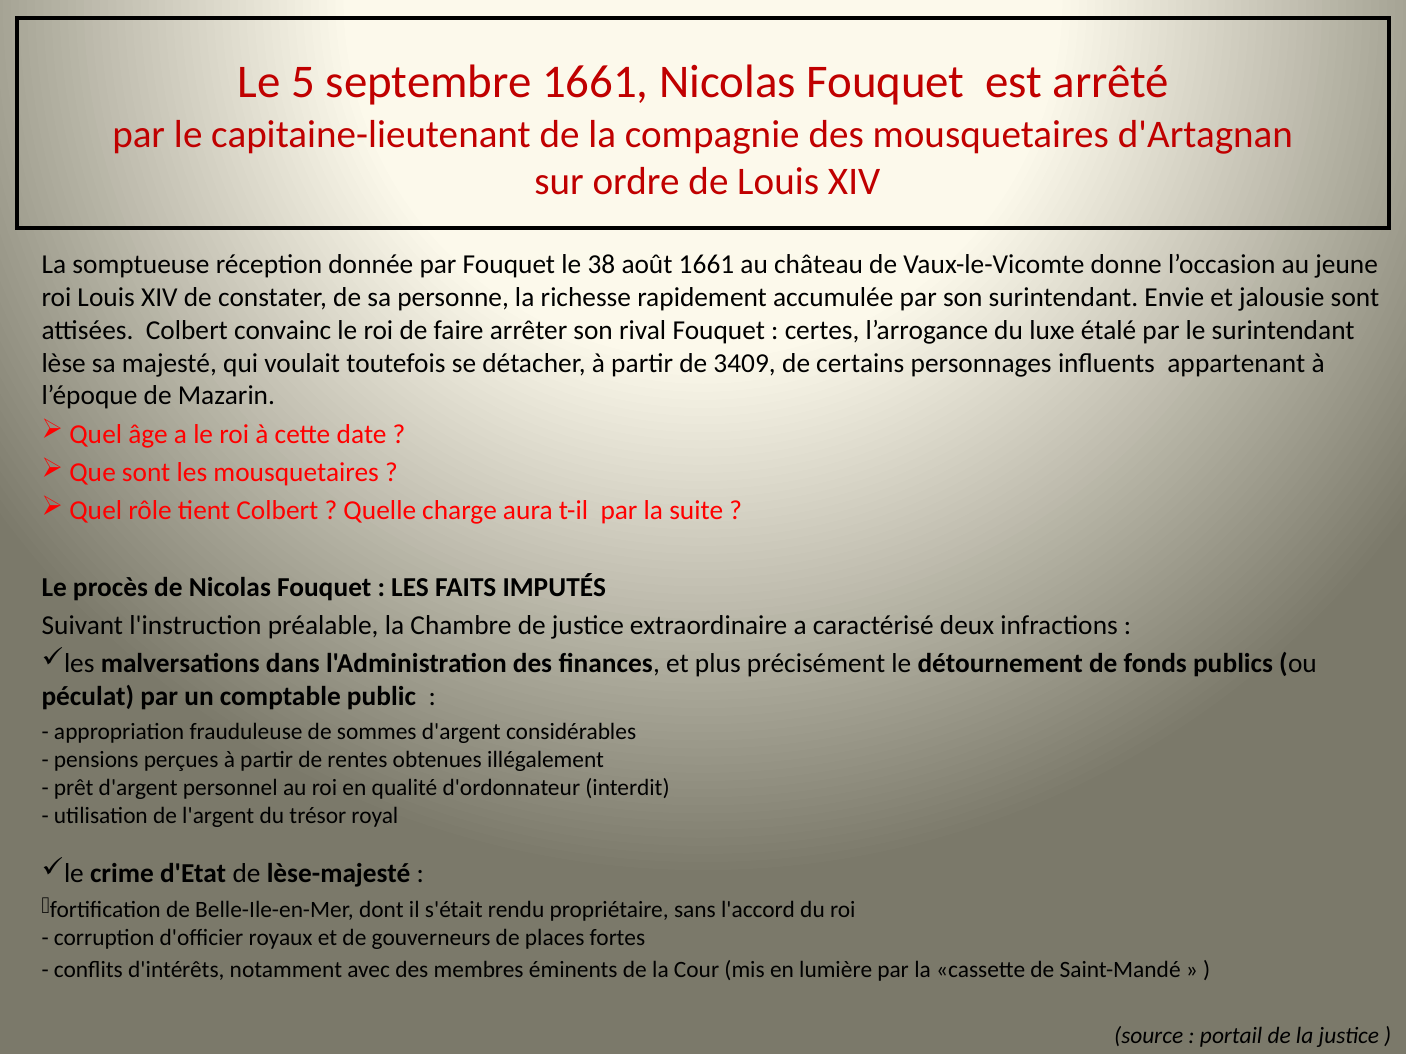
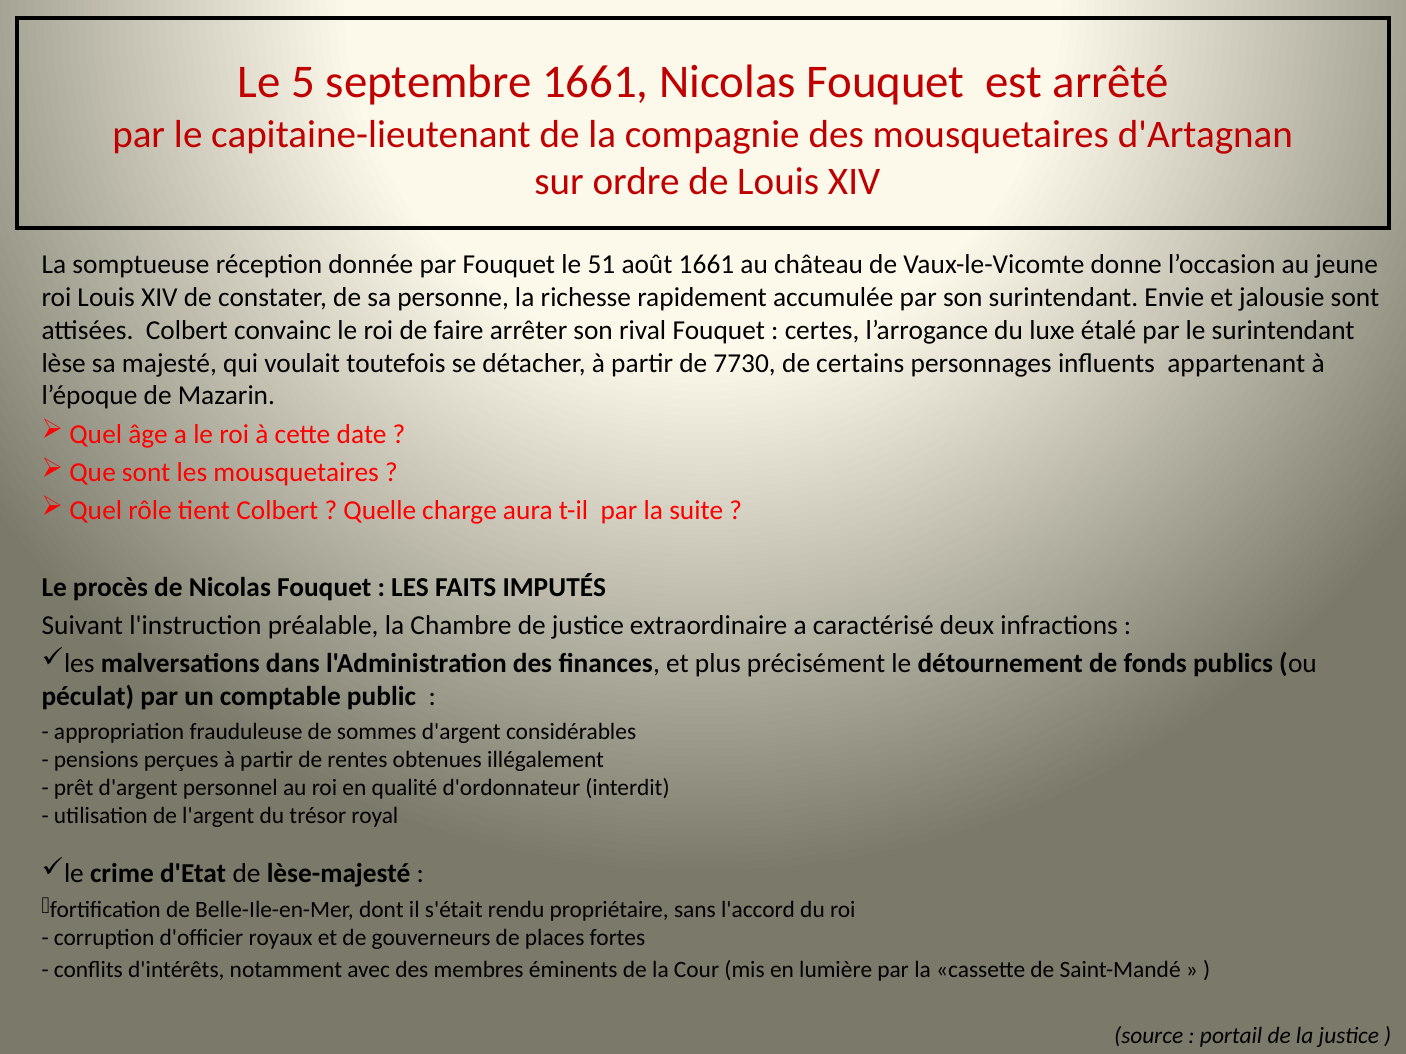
38: 38 -> 51 (601, 265)
3409: 3409 -> 7730 (745, 363)
